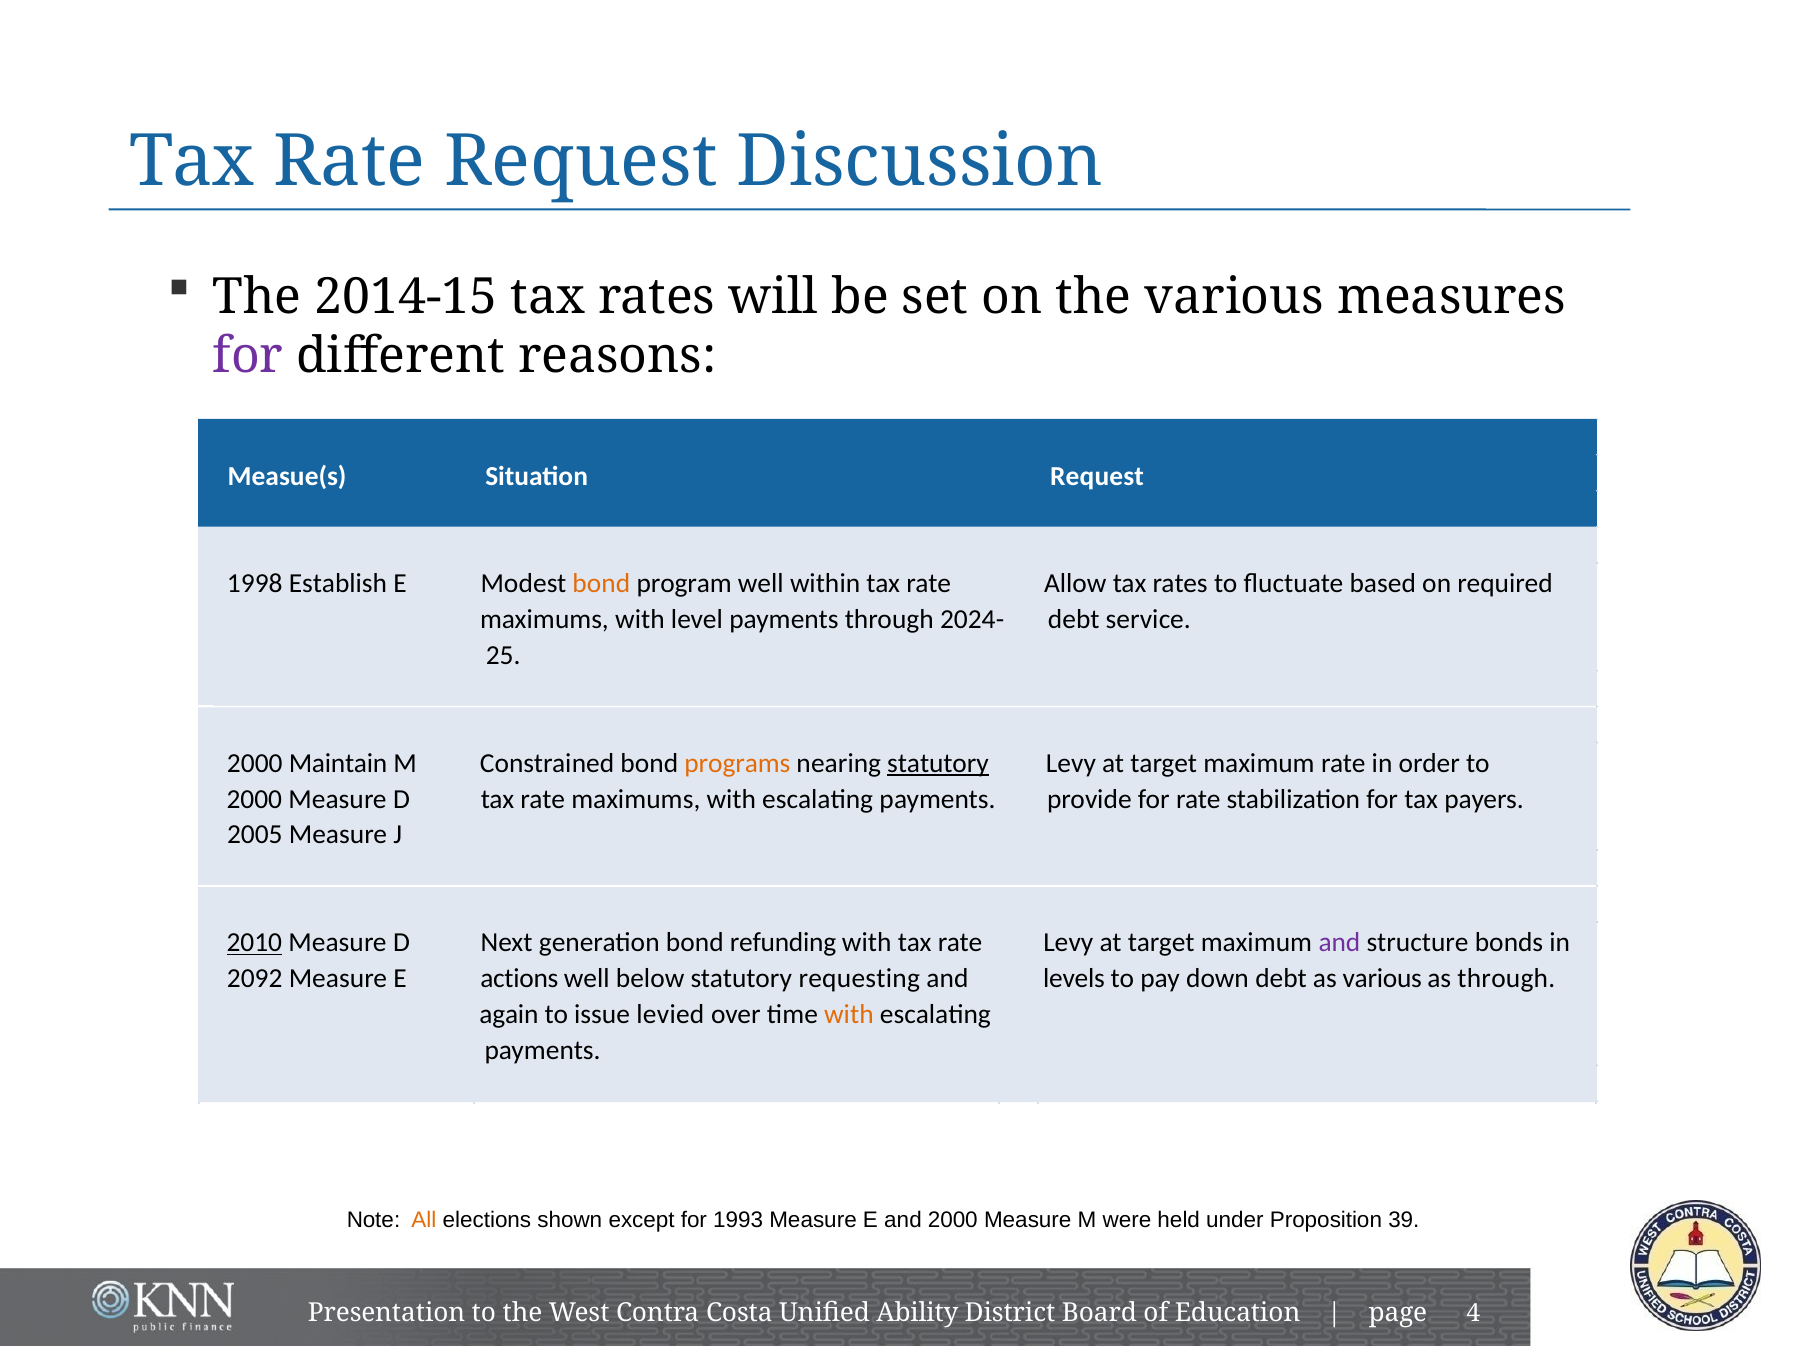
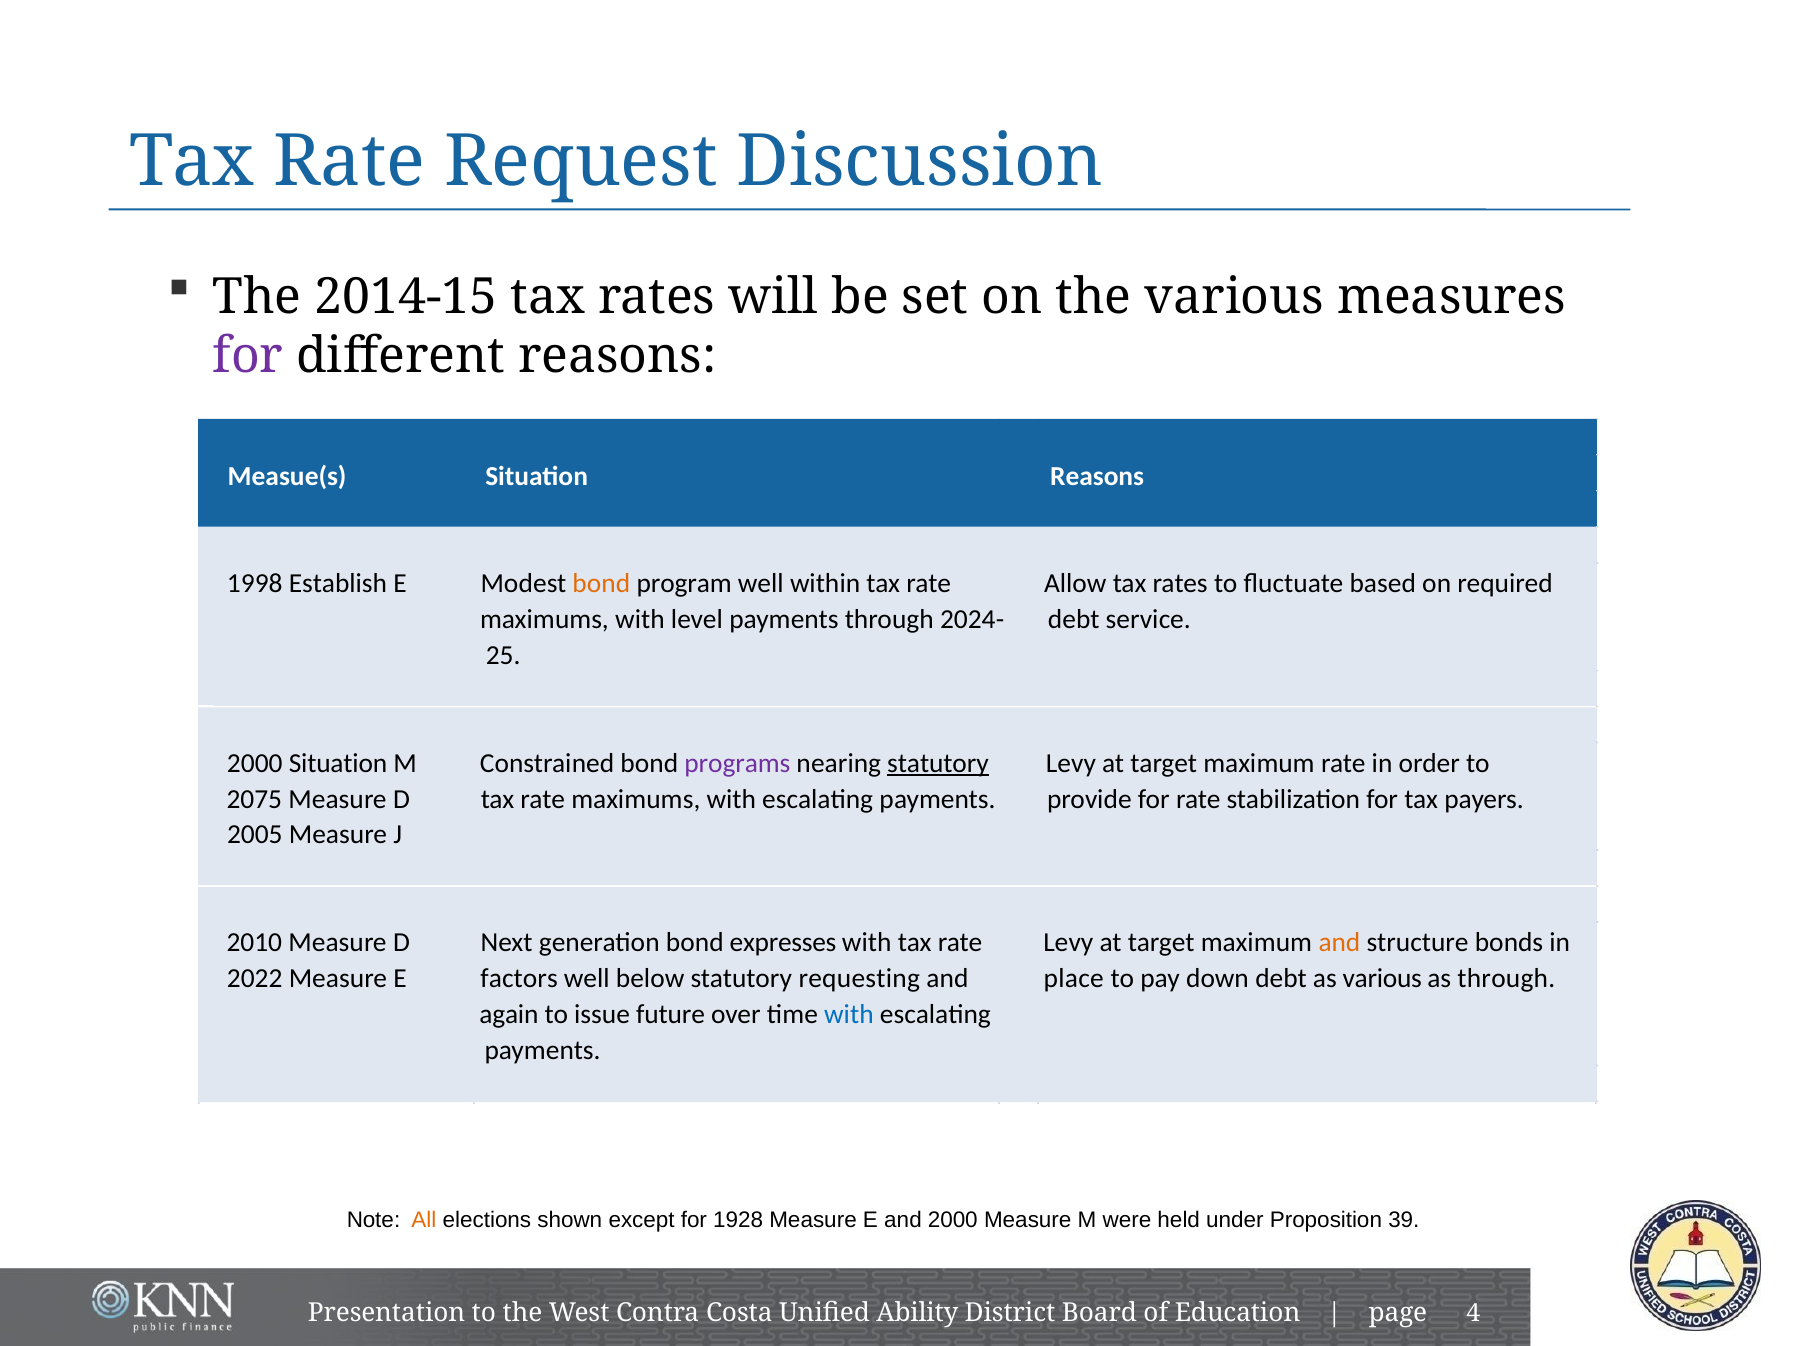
Situation Request: Request -> Reasons (1097, 476)
2000 Maintain: Maintain -> Situation (338, 763)
programs colour: orange -> purple (737, 763)
2000: 2000 -> 2075 (254, 799)
2010 underline: present -> none (254, 943)
refunding: refunding -> expresses (783, 943)
and colour: purple -> orange (1339, 943)
2092: 2092 -> 2022 (255, 979)
actions: actions -> factors (519, 979)
levels: levels -> place (1074, 979)
levied: levied -> future (671, 1015)
with colour: orange -> blue (849, 1015)
1993: 1993 -> 1928 (738, 1220)
